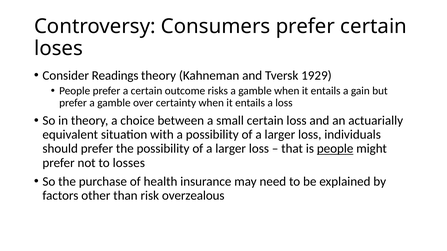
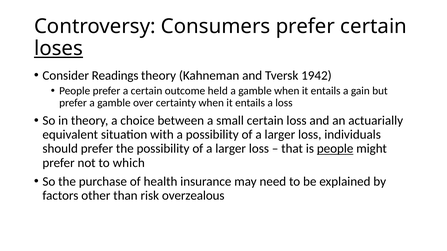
loses underline: none -> present (58, 49)
1929: 1929 -> 1942 (316, 76)
risks: risks -> held (218, 91)
losses: losses -> which (129, 163)
